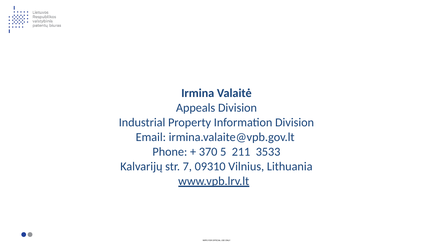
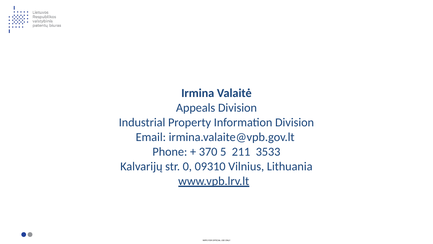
7: 7 -> 0 (187, 166)
